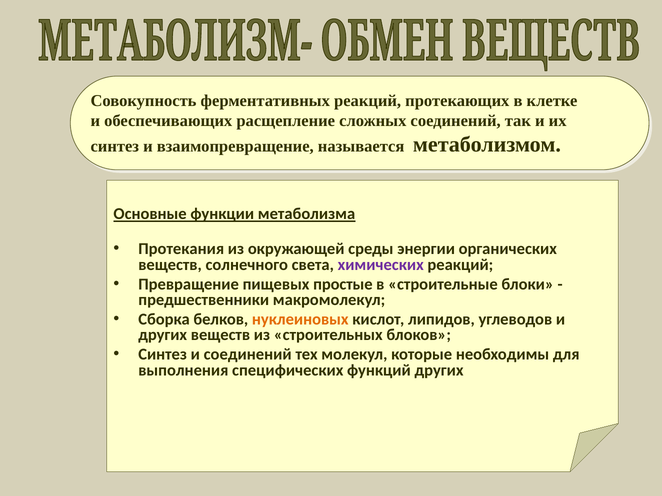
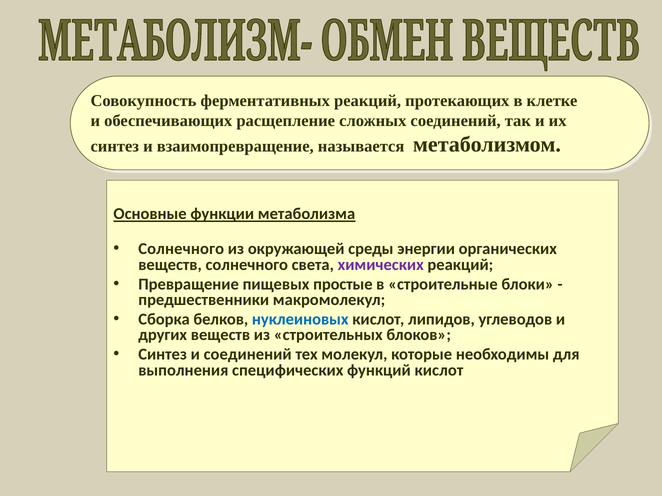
Протекания: Протекания -> Солнечного (181, 249)
нуклеиновых colour: orange -> blue (300, 319)
функций других: других -> кислот (439, 370)
